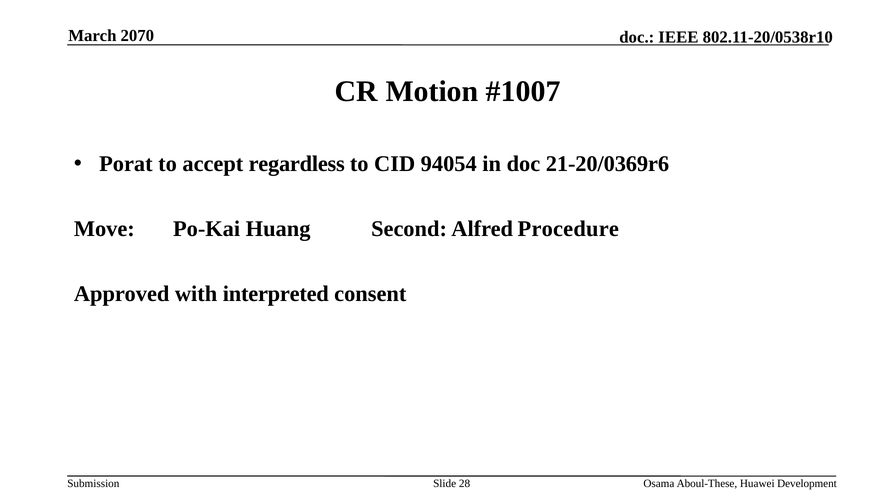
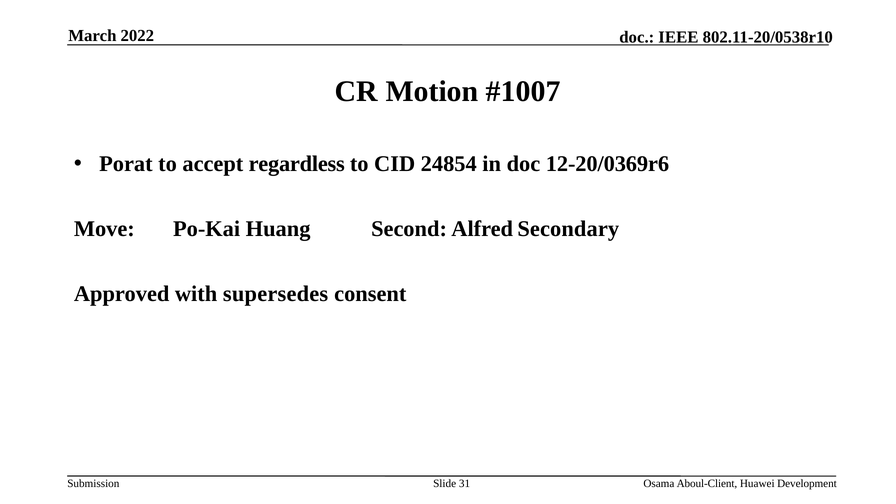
2070: 2070 -> 2022 (137, 36)
94054: 94054 -> 24854 (449, 164)
21-20/0369r6: 21-20/0369r6 -> 12-20/0369r6 (607, 164)
Procedure: Procedure -> Secondary (568, 229)
interpreted: interpreted -> supersedes (276, 294)
28: 28 -> 31 (465, 483)
Aboul-These: Aboul-These -> Aboul-Client (707, 483)
